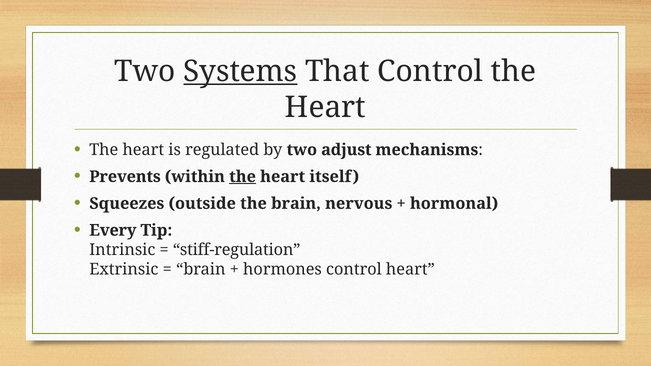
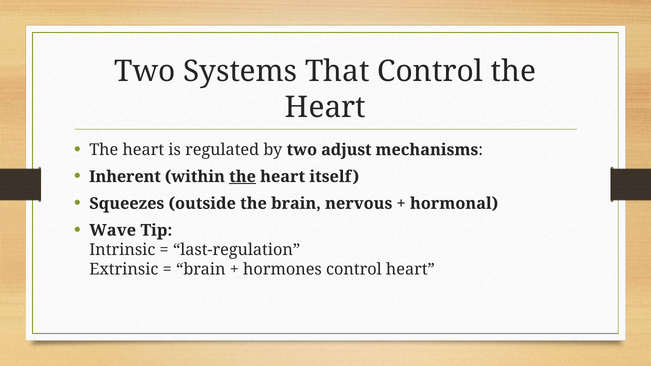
Systems underline: present -> none (240, 71)
Prevents: Prevents -> Inherent (125, 177)
Every: Every -> Wave (113, 230)
stiff-regulation: stiff-regulation -> last-regulation (237, 250)
